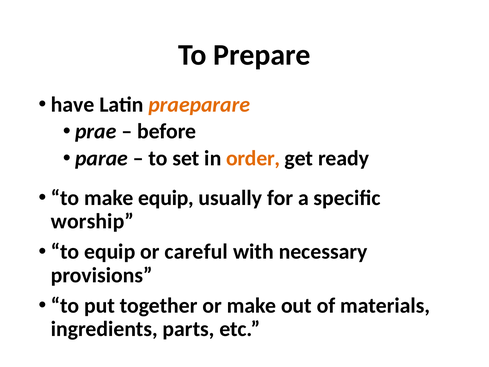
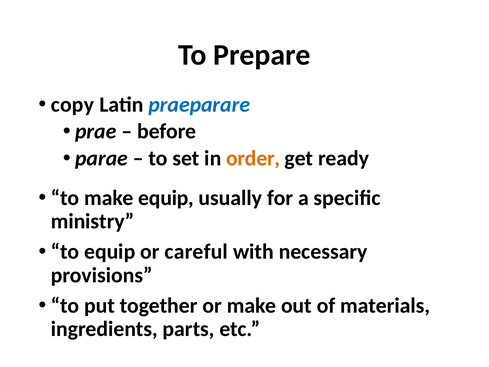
have: have -> copy (72, 104)
praeparare colour: orange -> blue (199, 104)
worship: worship -> ministry (92, 221)
